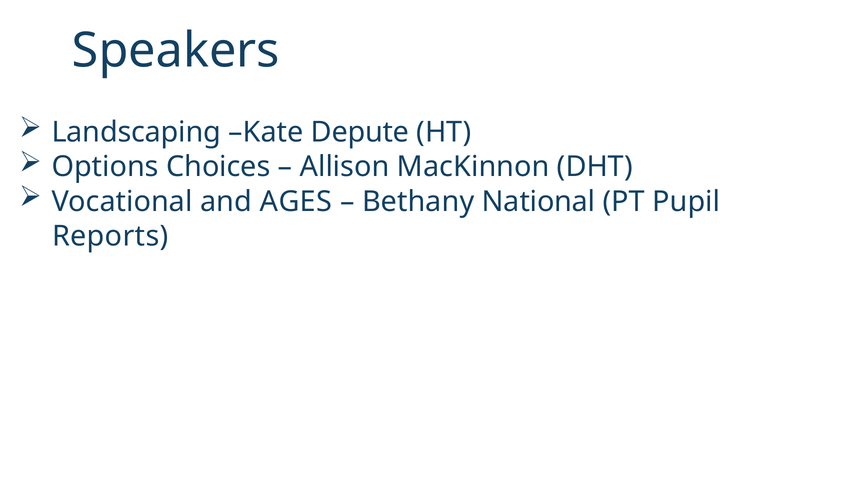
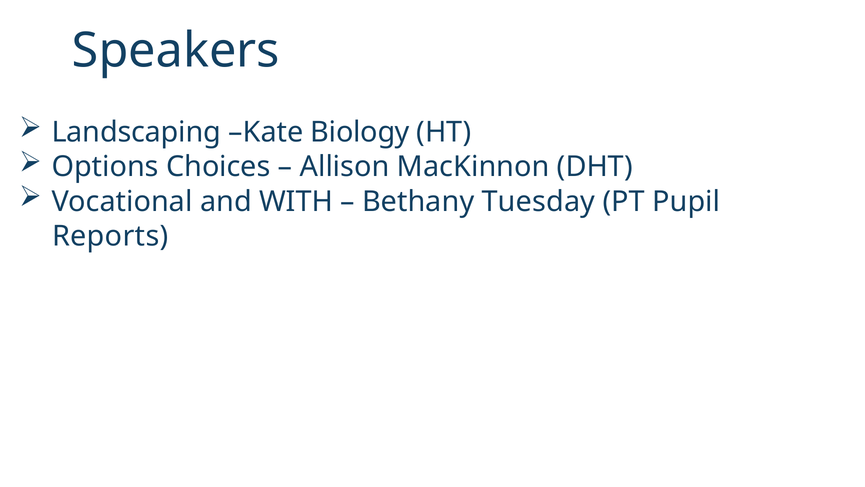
Depute: Depute -> Biology (360, 132)
AGES: AGES -> WITH (296, 201)
National: National -> Tuesday (538, 201)
